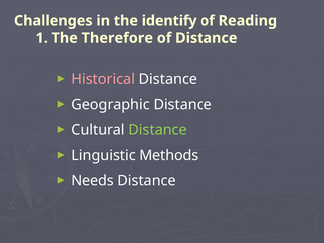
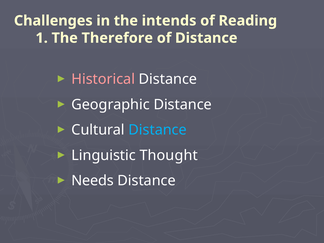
identify: identify -> intends (169, 21)
Distance colour: light green -> light blue (158, 130)
Methods: Methods -> Thought (169, 155)
